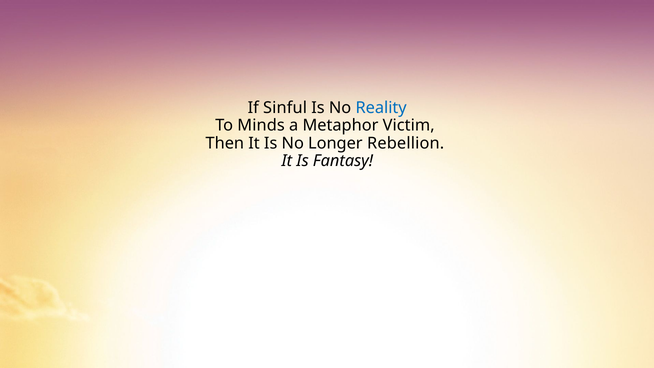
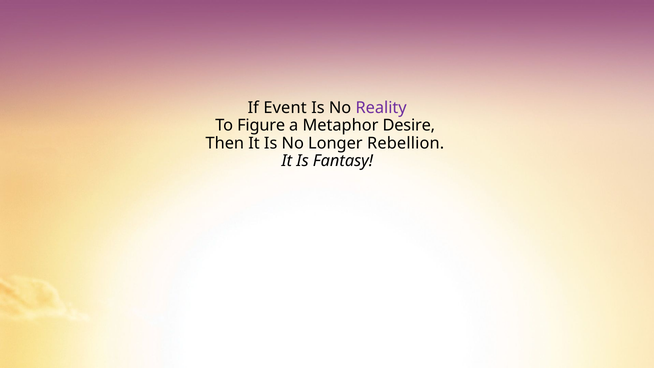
Sinful: Sinful -> Event (285, 108)
Reality colour: blue -> purple (381, 108)
Minds: Minds -> Figure (261, 125)
Victim: Victim -> Desire (409, 125)
